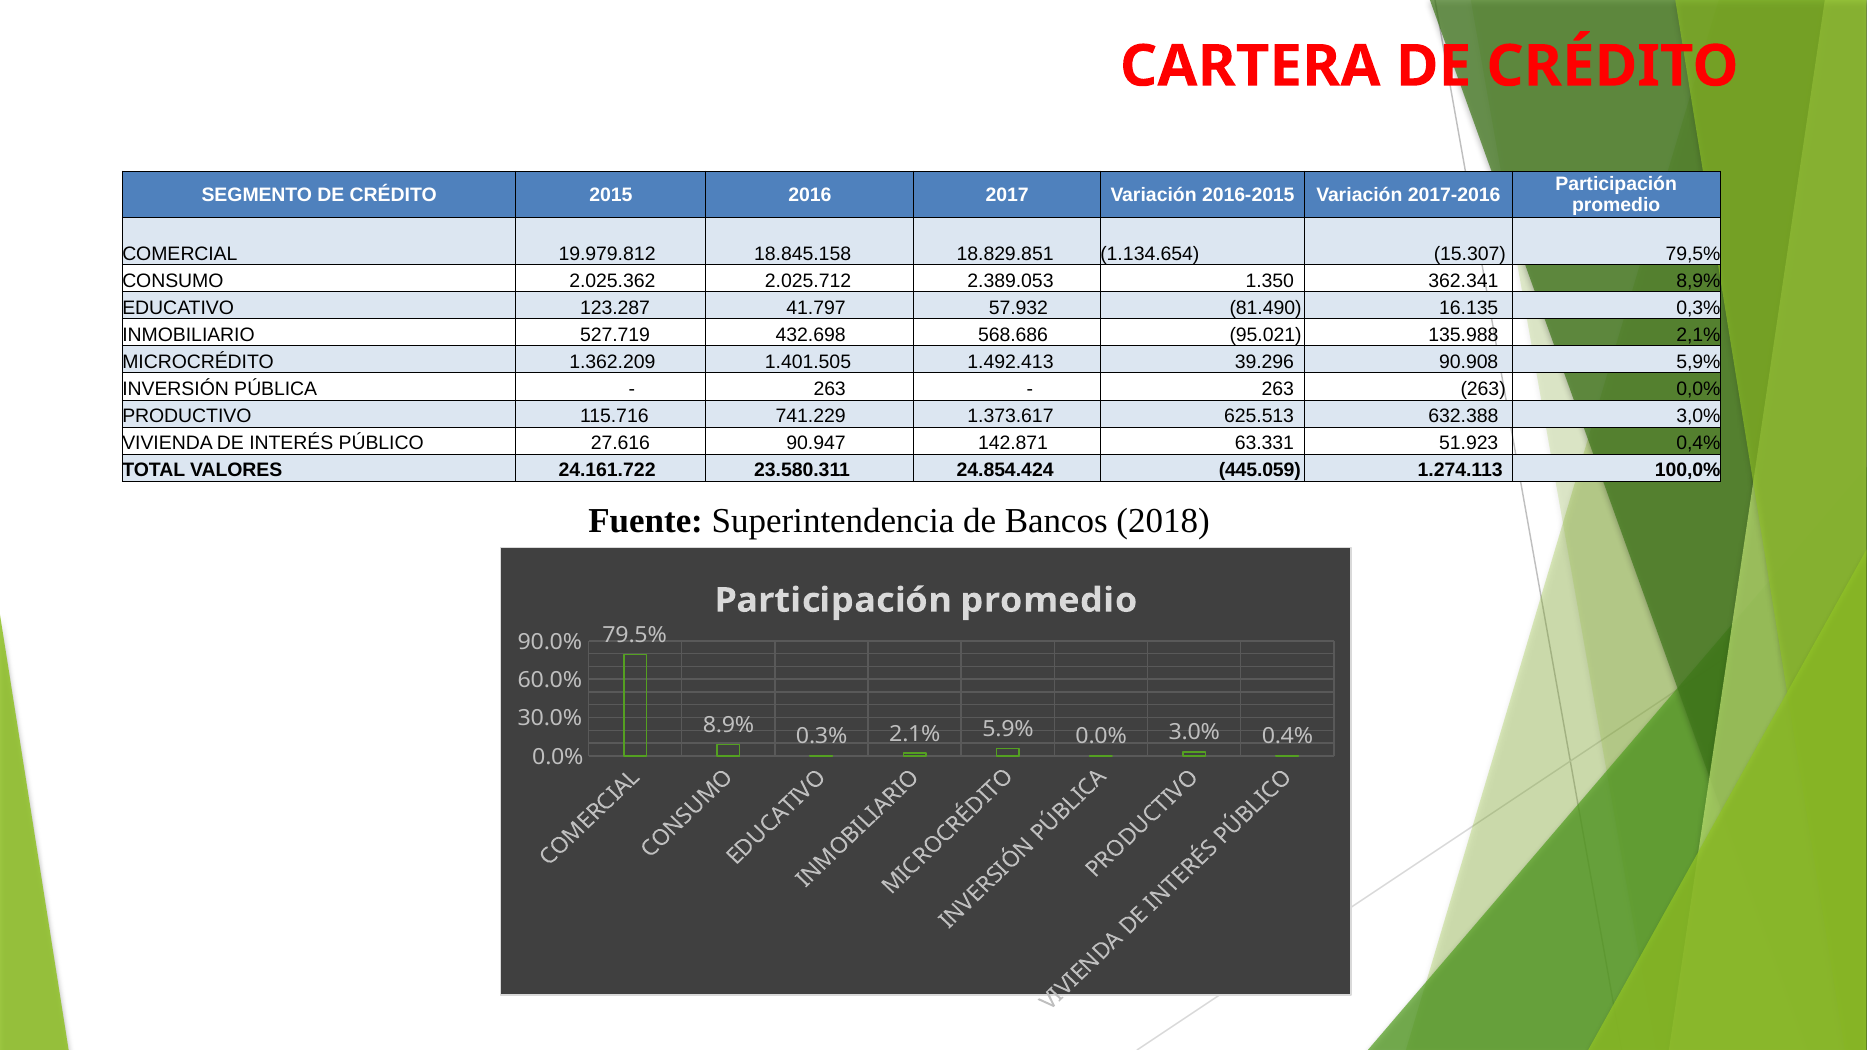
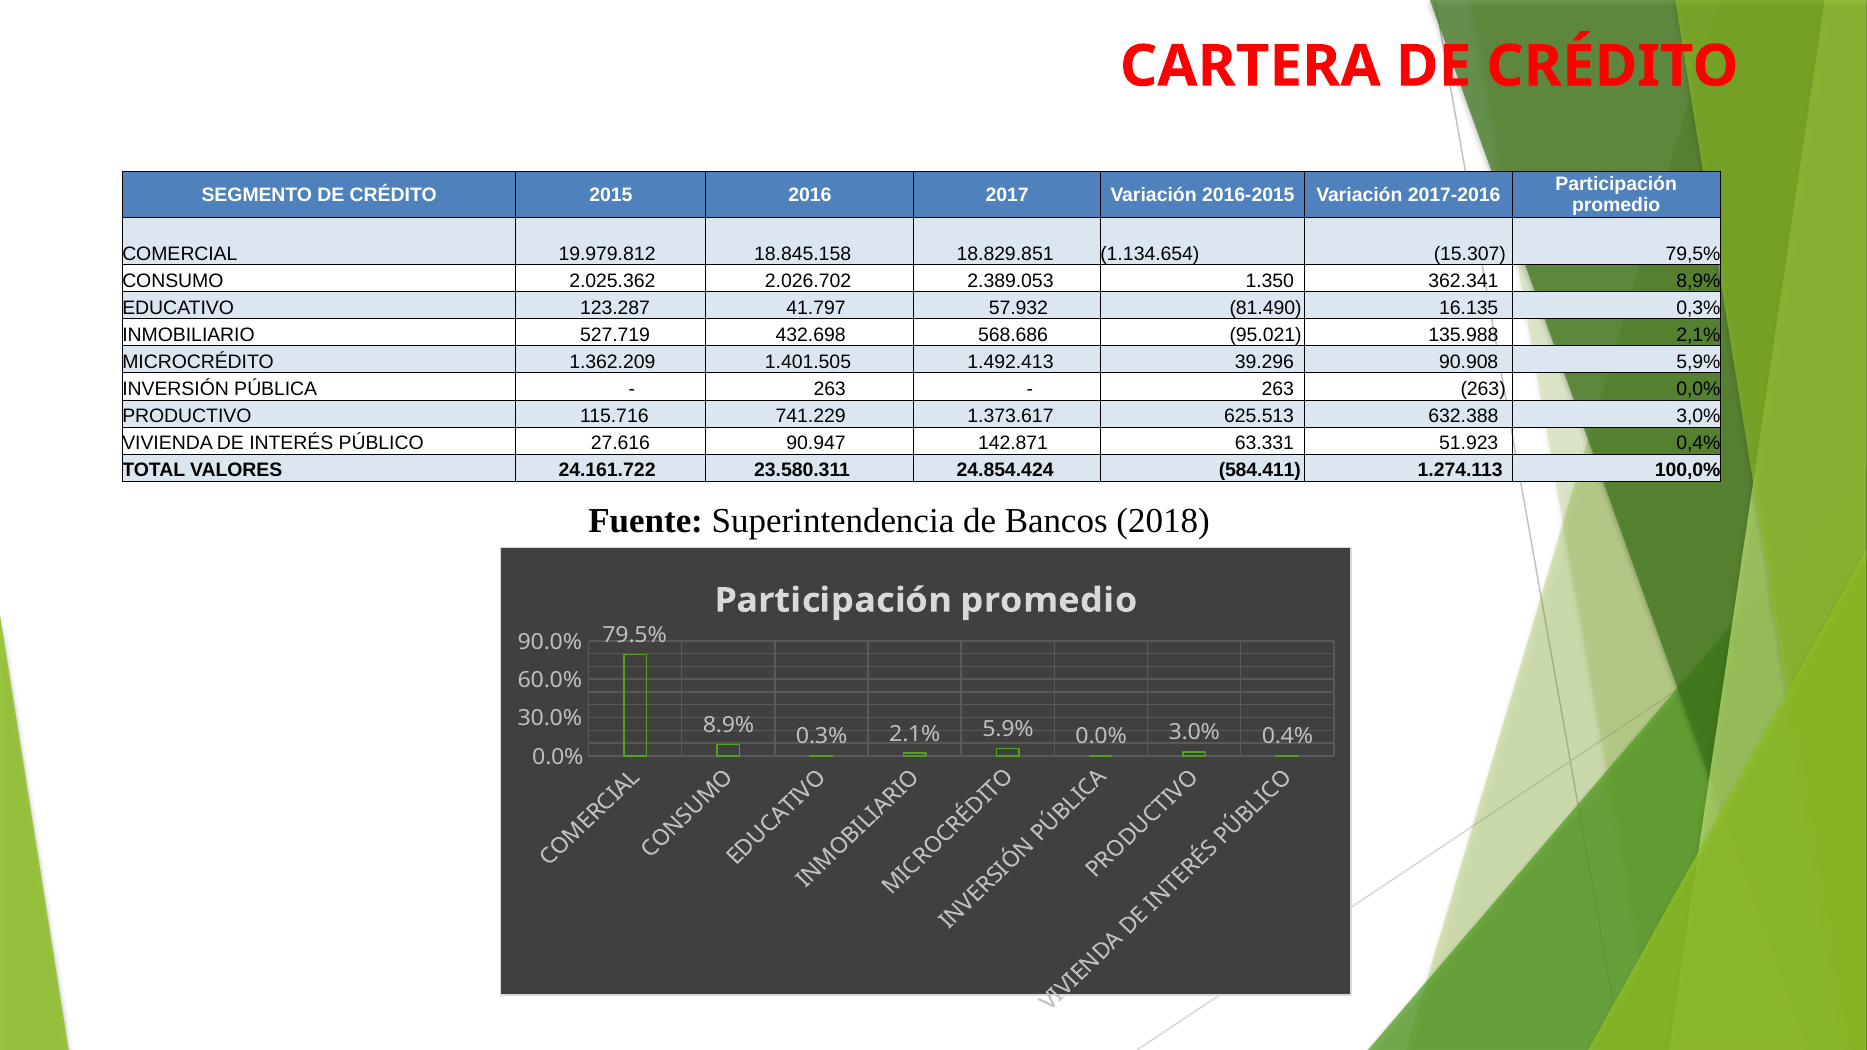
2.025.712: 2.025.712 -> 2.026.702 (808, 281)
445.059: 445.059 -> 584.411 (1260, 471)
